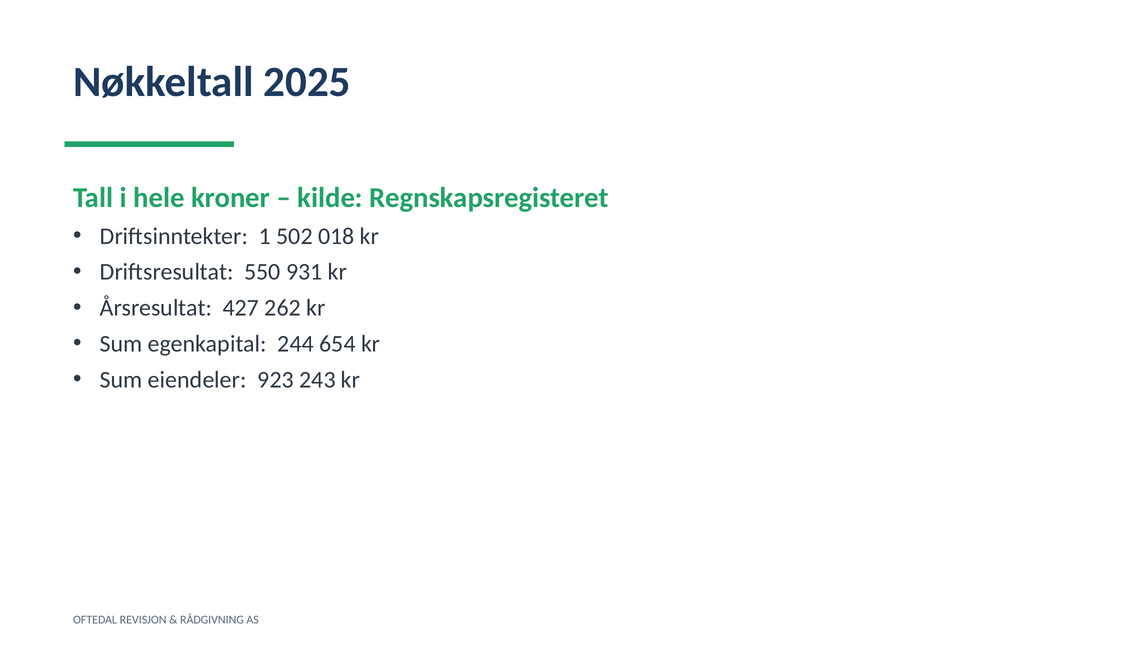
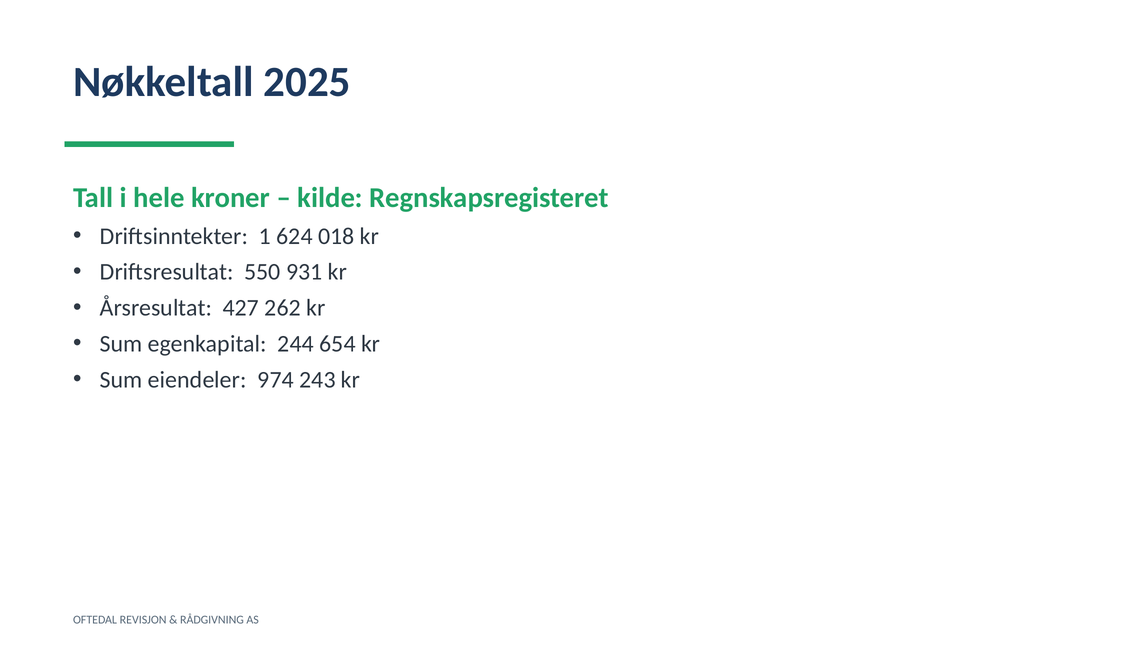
502: 502 -> 624 (294, 236)
923: 923 -> 974 (276, 380)
